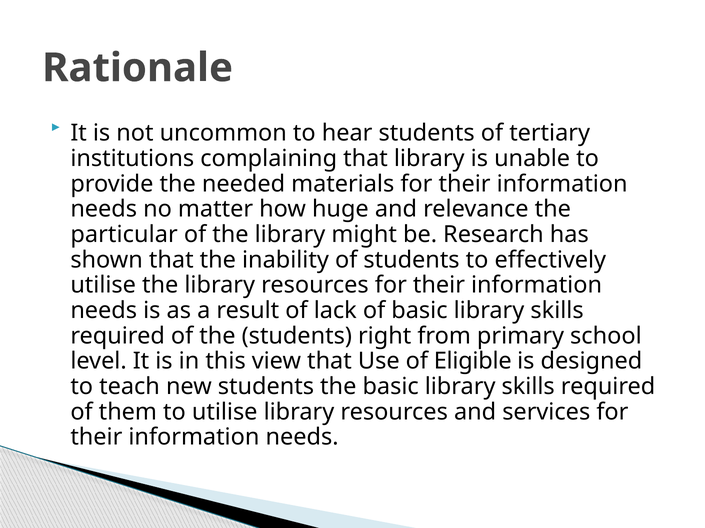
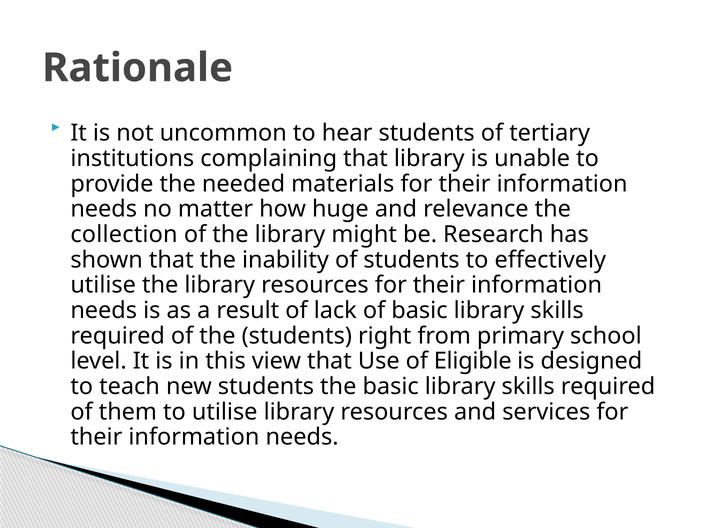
particular: particular -> collection (124, 235)
